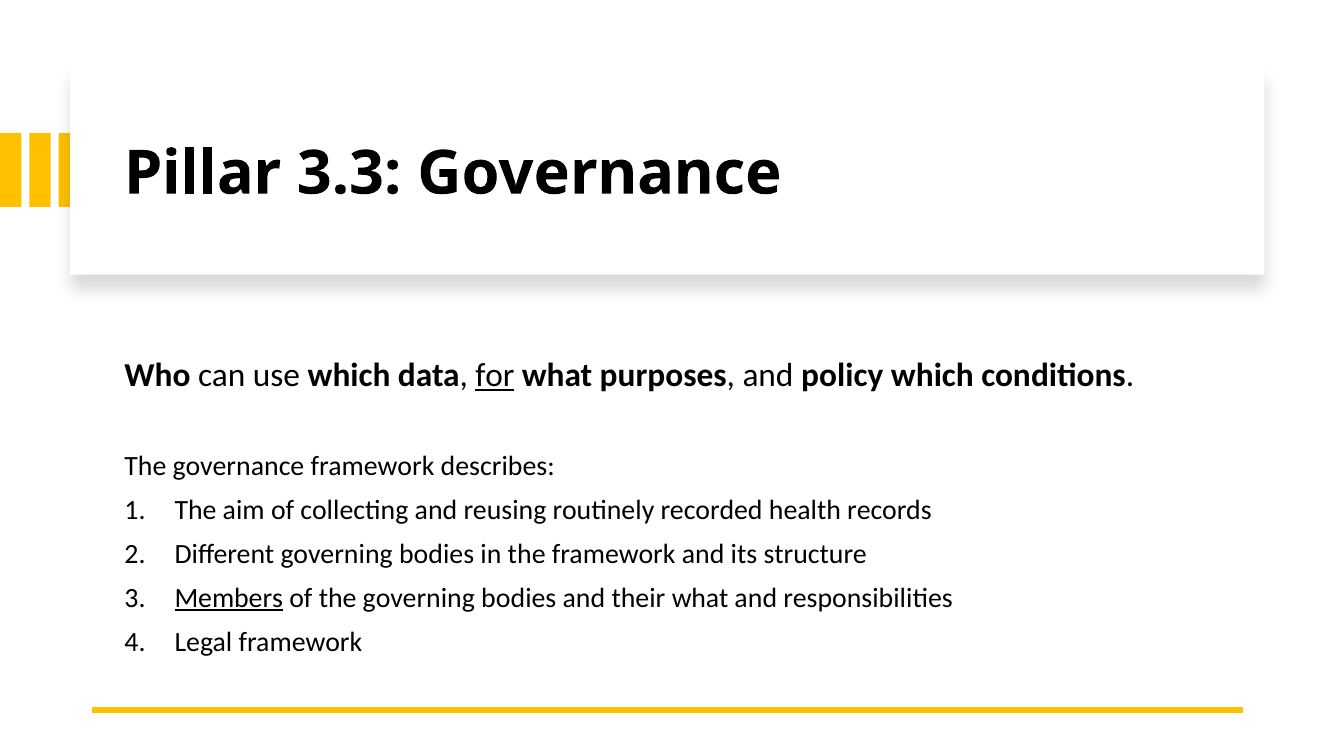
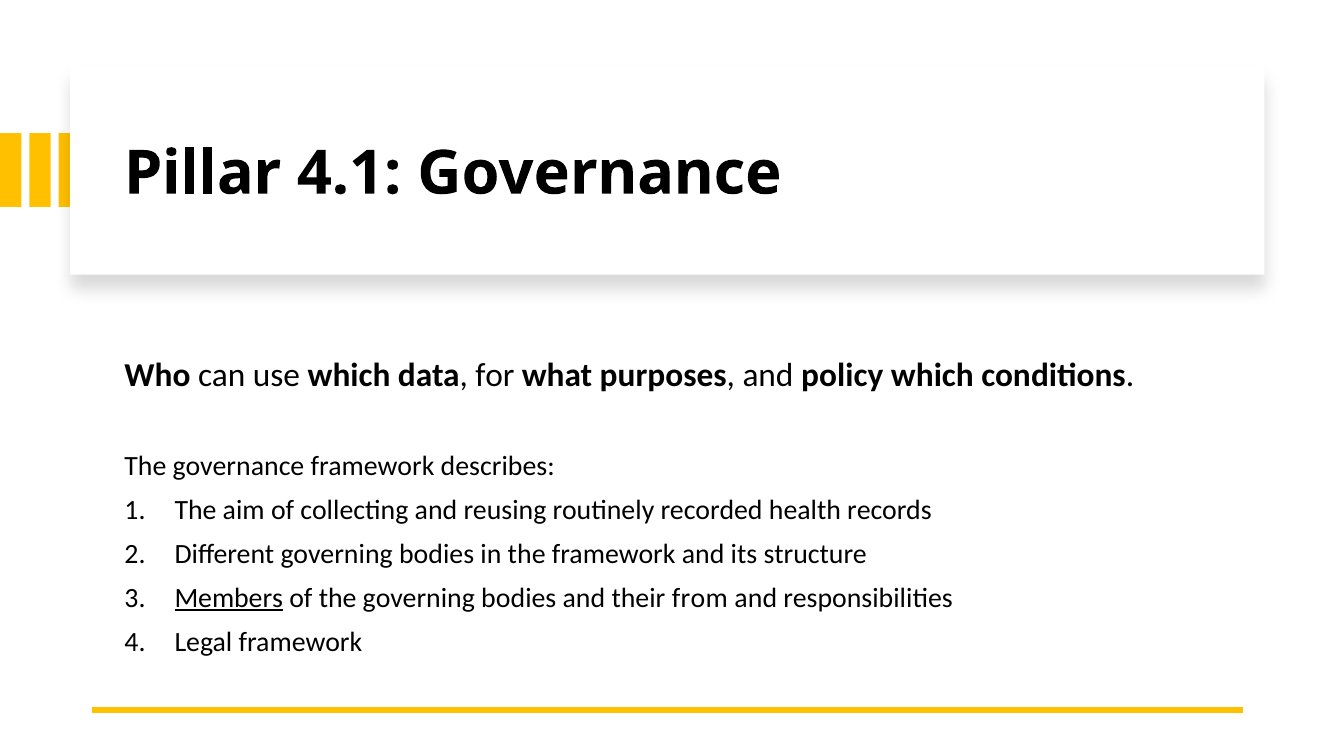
3.3: 3.3 -> 4.1 (349, 173)
for underline: present -> none (495, 376)
their what: what -> from (700, 598)
